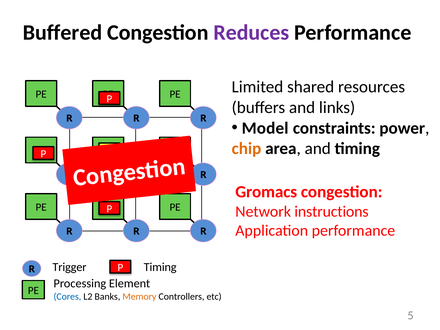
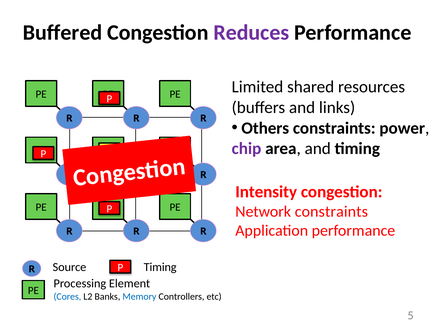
Model: Model -> Others (265, 128)
chip colour: orange -> purple (246, 149)
Gromacs: Gromacs -> Intensity (266, 192)
Network instructions: instructions -> constraints (331, 212)
Trigger: Trigger -> Source (69, 267)
Memory colour: orange -> blue (139, 297)
